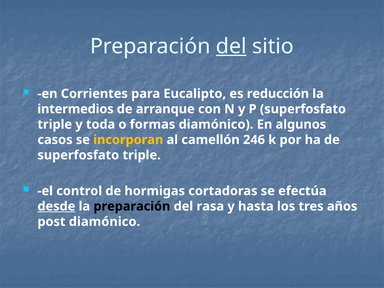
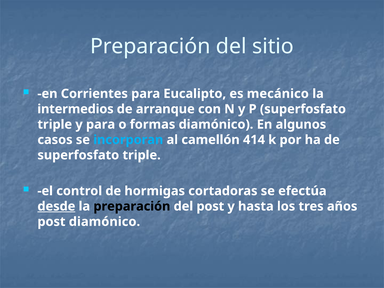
del underline: present -> none (231, 46)
reducción: reducción -> mecánico (278, 94)
y toda: toda -> para (101, 124)
incorporan colour: yellow -> light blue (128, 140)
246: 246 -> 414 (254, 140)
del rasa: rasa -> post (210, 206)
